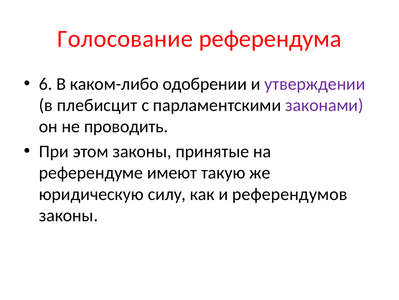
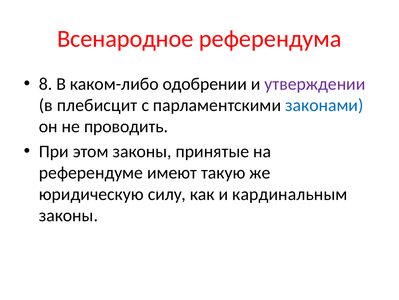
Голосование: Голосование -> Всенародное (125, 39)
6: 6 -> 8 (46, 84)
законами colour: purple -> blue (324, 105)
референдумов: референдумов -> кардинальным (290, 194)
